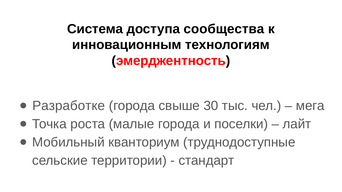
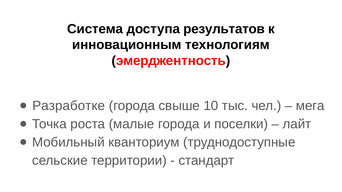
сообщества: сообщества -> результатов (224, 29)
30: 30 -> 10 (211, 106)
